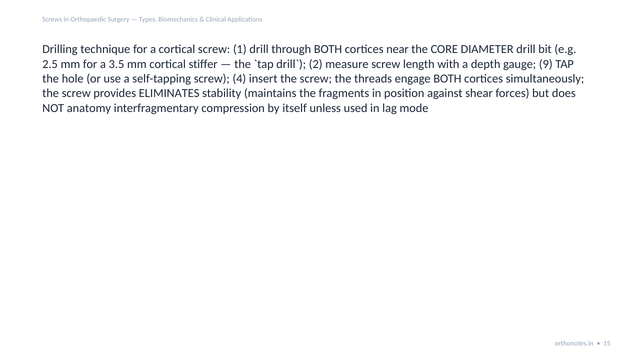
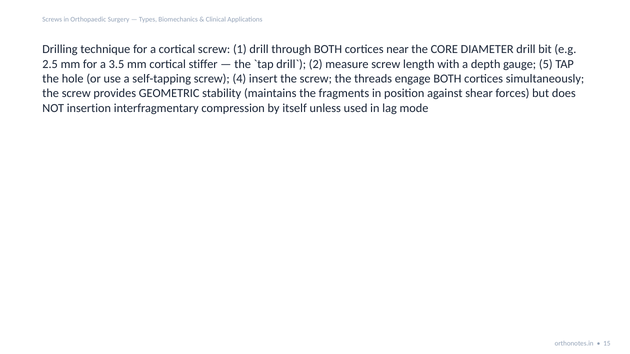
9: 9 -> 5 (546, 64)
ELIMINATES: ELIMINATES -> GEOMETRIC (169, 94)
anatomy: anatomy -> insertion (89, 108)
